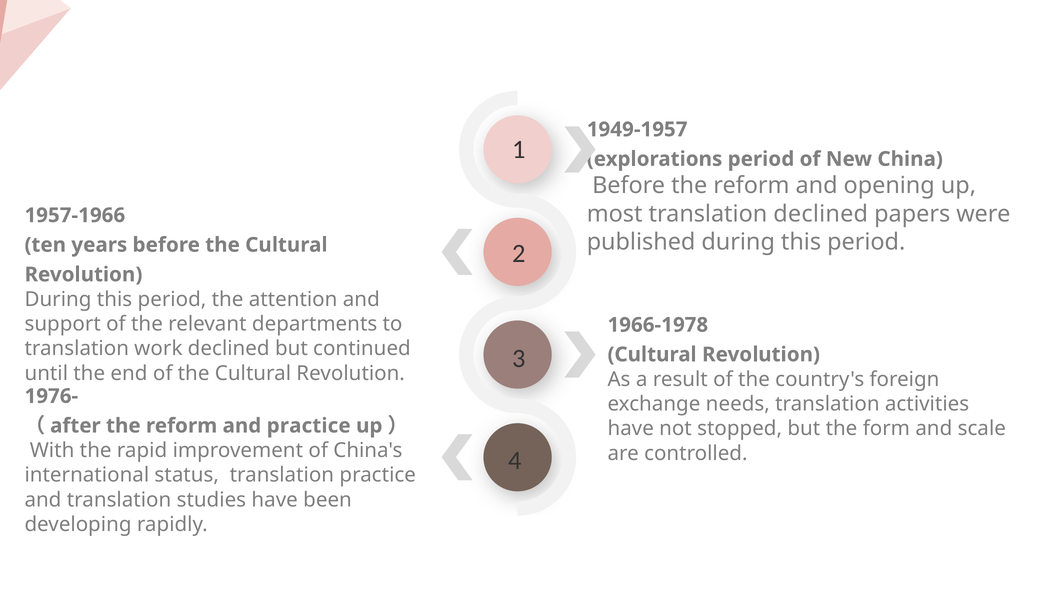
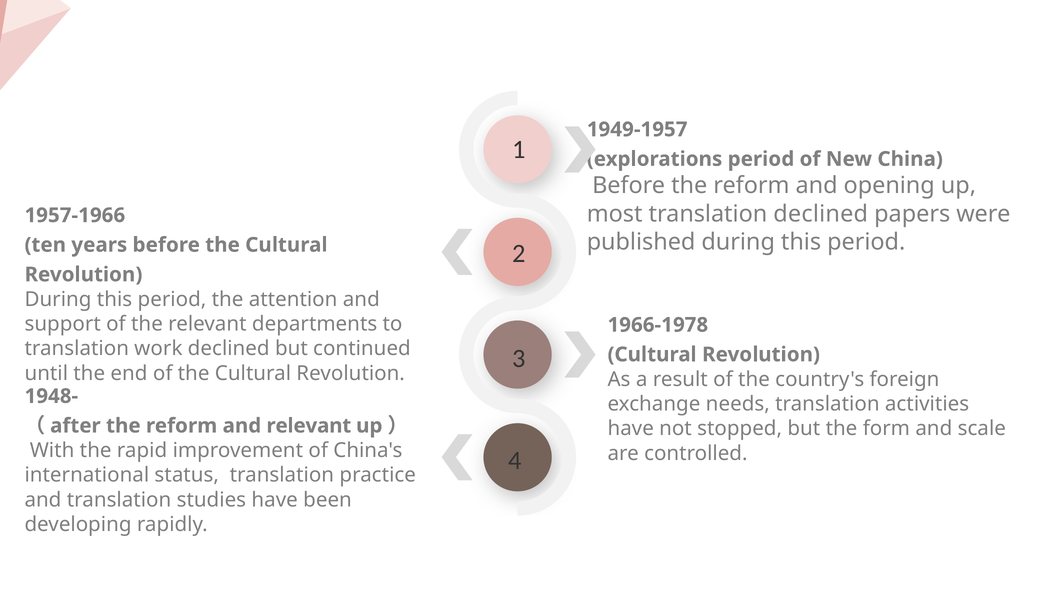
1976-: 1976- -> 1948- (51, 396)
and practice: practice -> relevant (309, 425)
